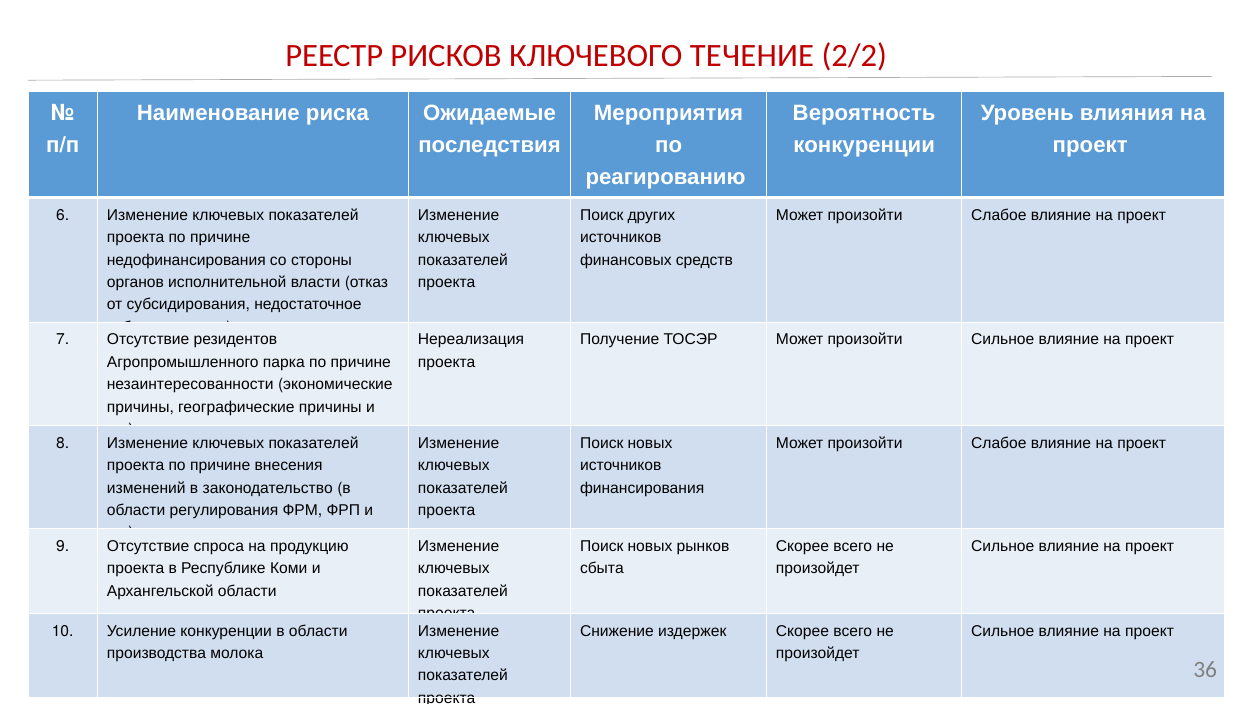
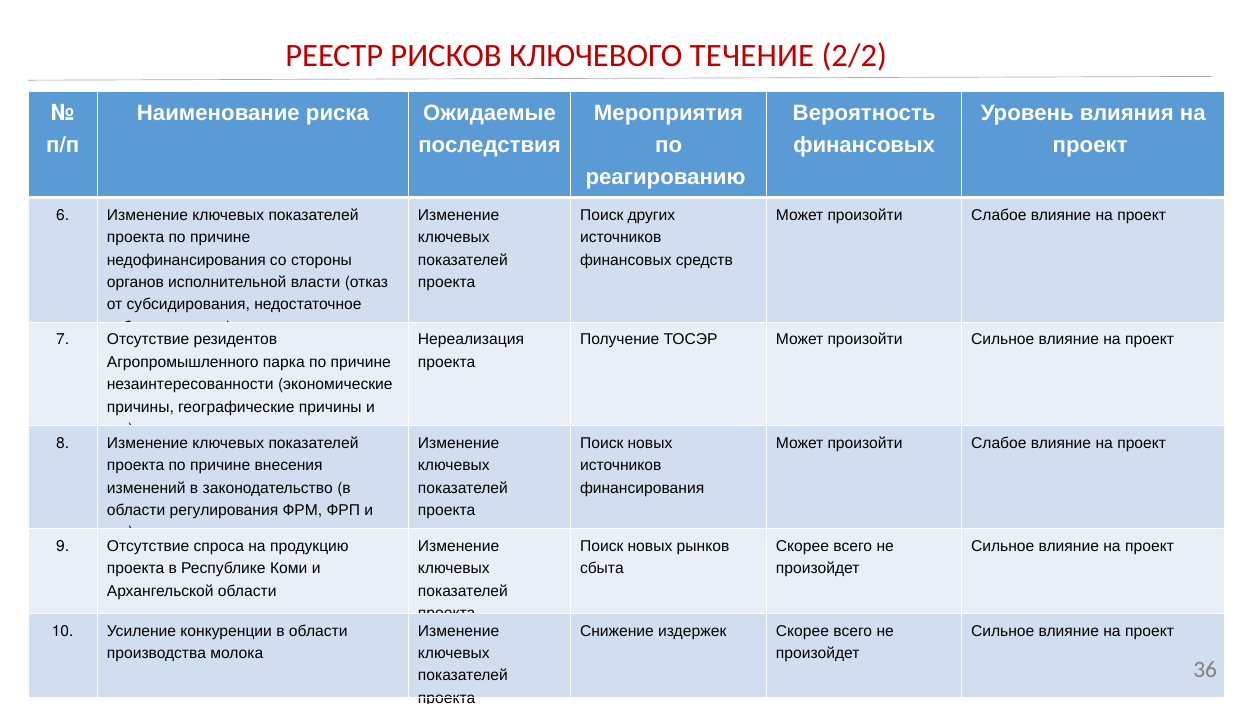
конкуренции: конкуренции -> финансовых (864, 146)
